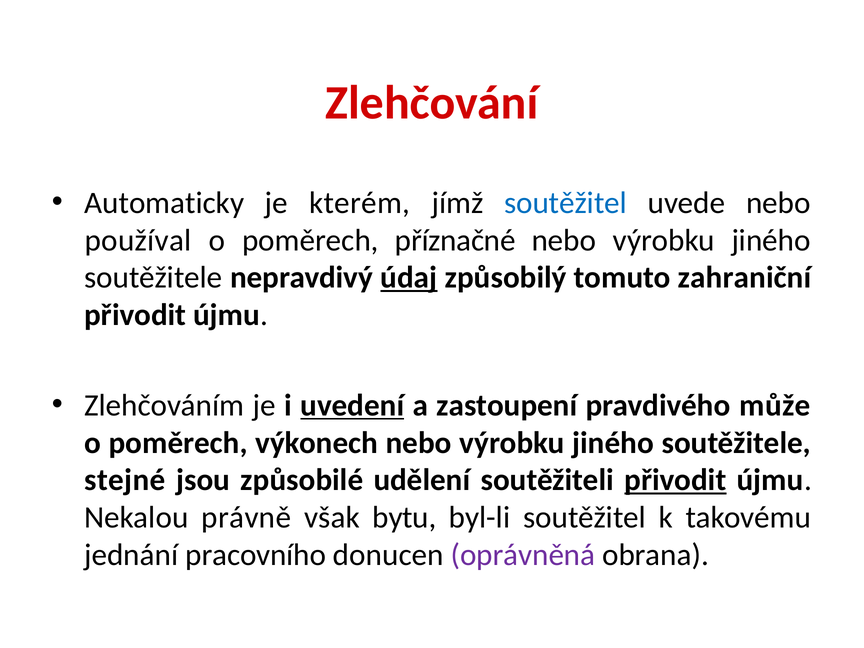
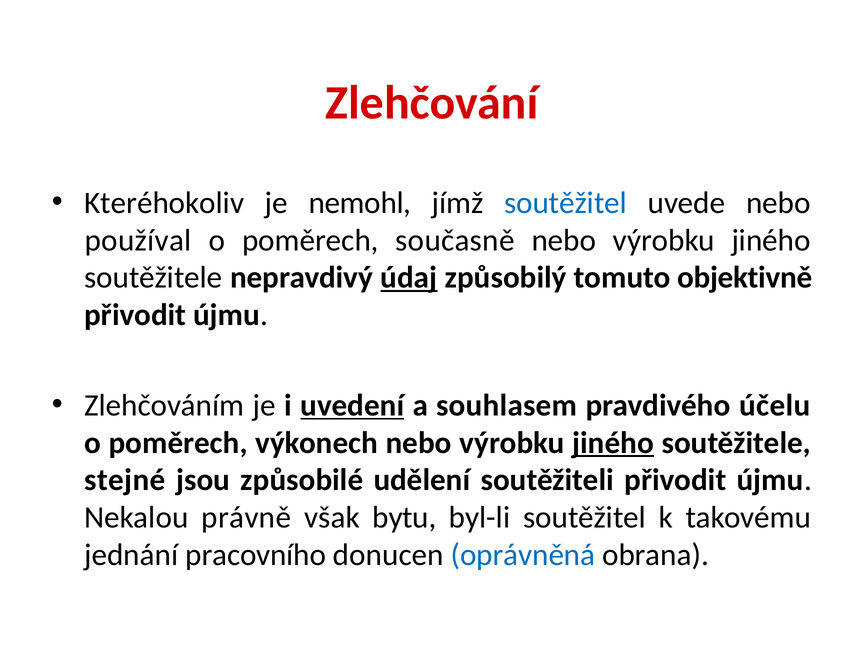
Automaticky: Automaticky -> Kteréhokoliv (164, 203)
kterém: kterém -> nemohl (360, 203)
příznačné: příznačné -> současně (455, 240)
zahraniční: zahraniční -> objektivně (745, 278)
zastoupení: zastoupení -> souhlasem (507, 405)
může: může -> účelu (775, 405)
jiného underline: none -> present (613, 443)
přivodit underline: present -> none (675, 480)
oprávněná colour: purple -> blue (523, 555)
